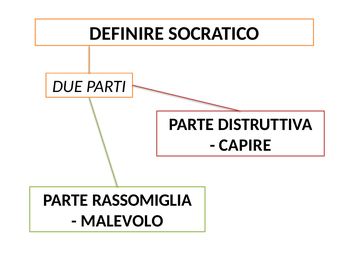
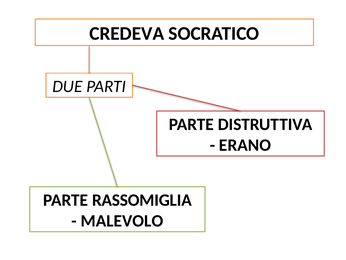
DEFINIRE: DEFINIRE -> CREDEVA (127, 34)
CAPIRE: CAPIRE -> ERANO (245, 145)
